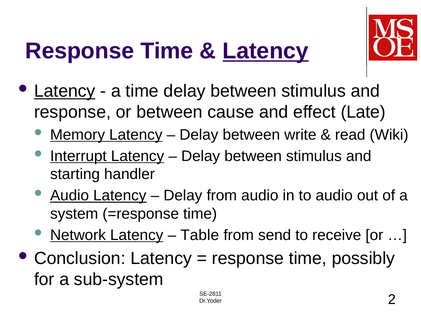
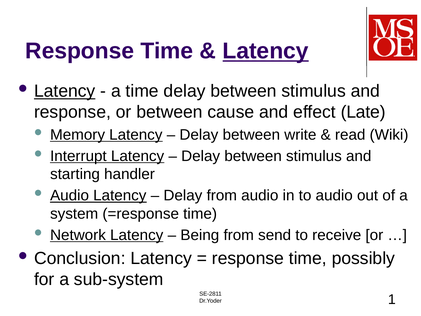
Table: Table -> Being (200, 235)
2: 2 -> 1 (392, 299)
